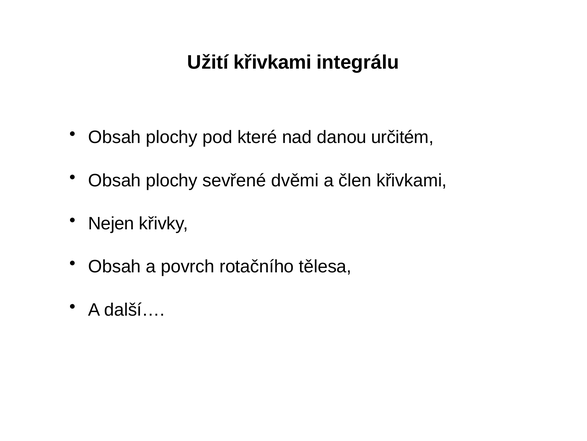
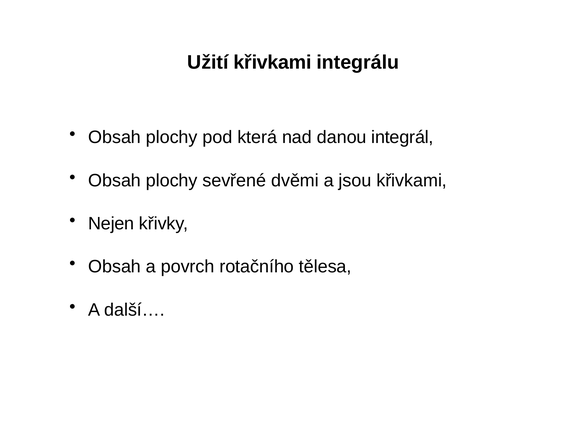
které: které -> která (257, 137)
určitém: určitém -> integrál (402, 137)
člen: člen -> jsou (355, 180)
